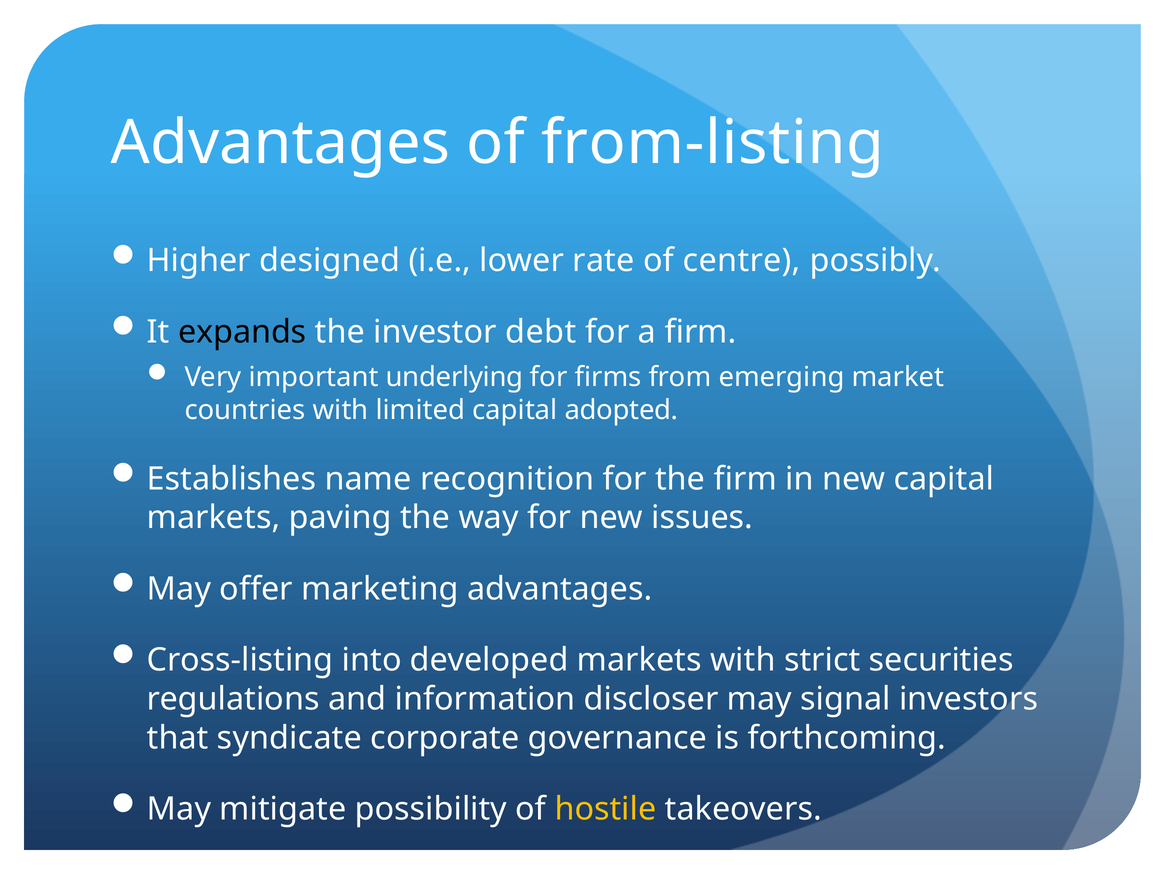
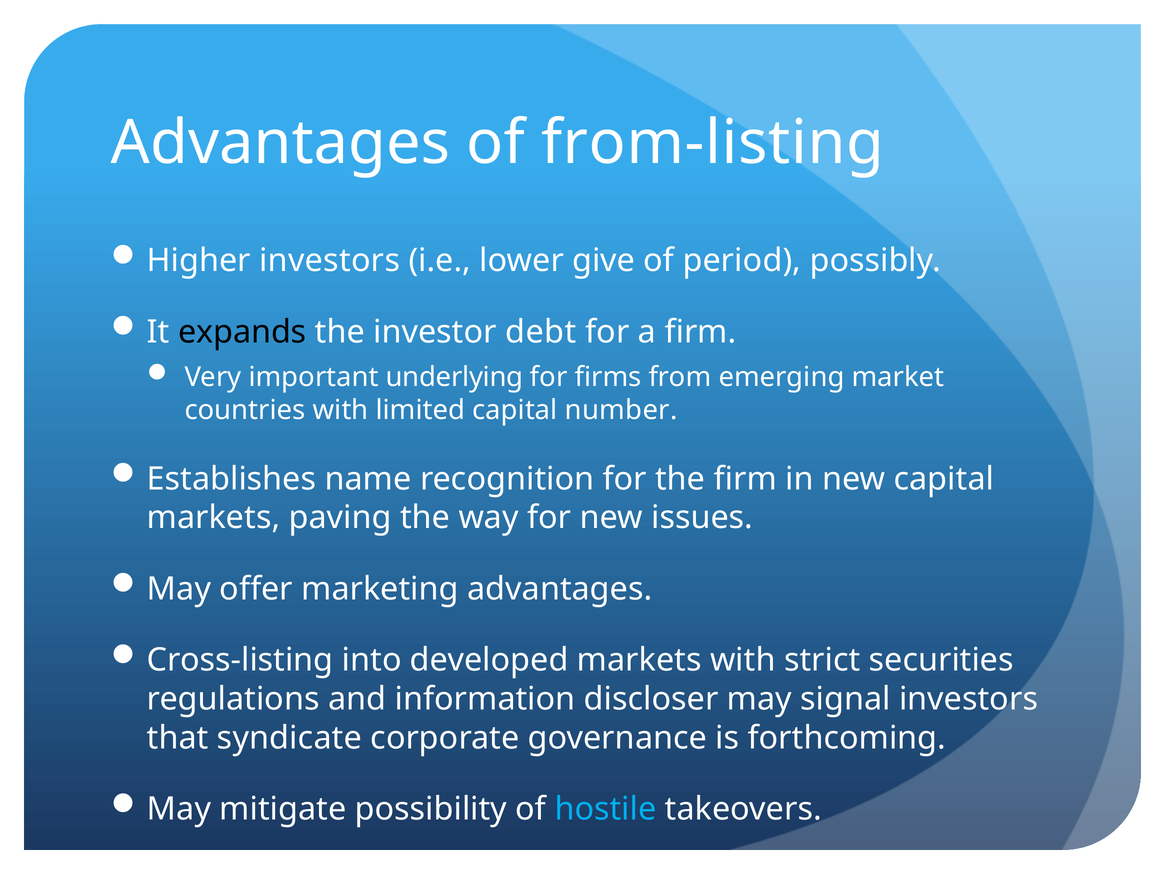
Higher designed: designed -> investors (330, 261)
rate: rate -> give (604, 261)
centre: centre -> period (742, 261)
adopted: adopted -> number (621, 410)
hostile colour: yellow -> light blue (606, 809)
